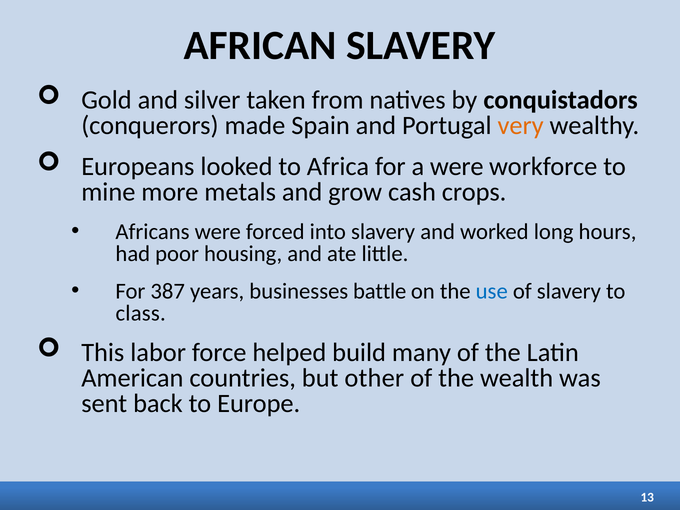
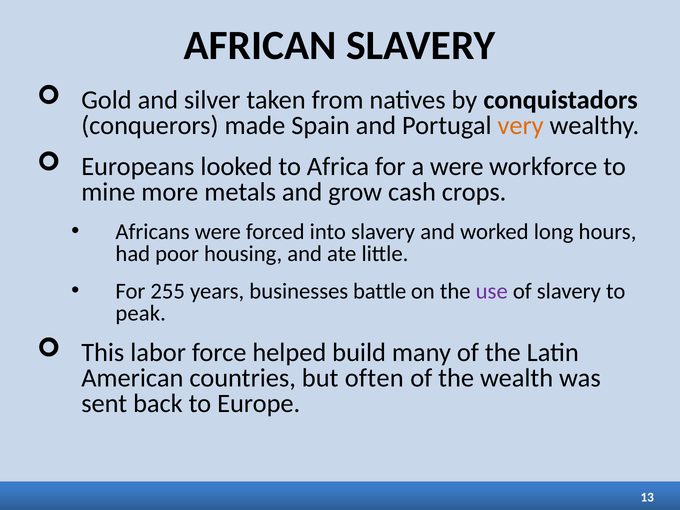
387: 387 -> 255 (168, 291)
use colour: blue -> purple (492, 291)
class: class -> peak (141, 313)
other: other -> often (374, 378)
